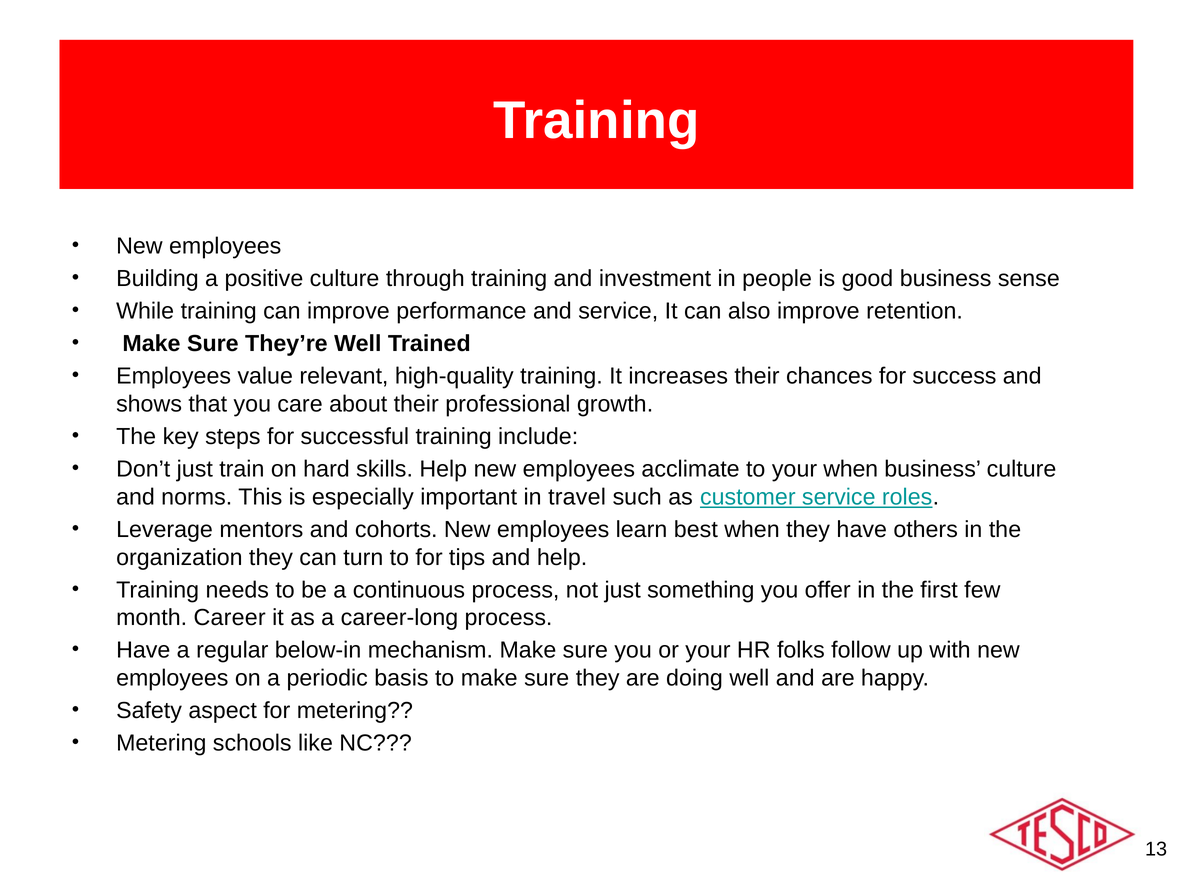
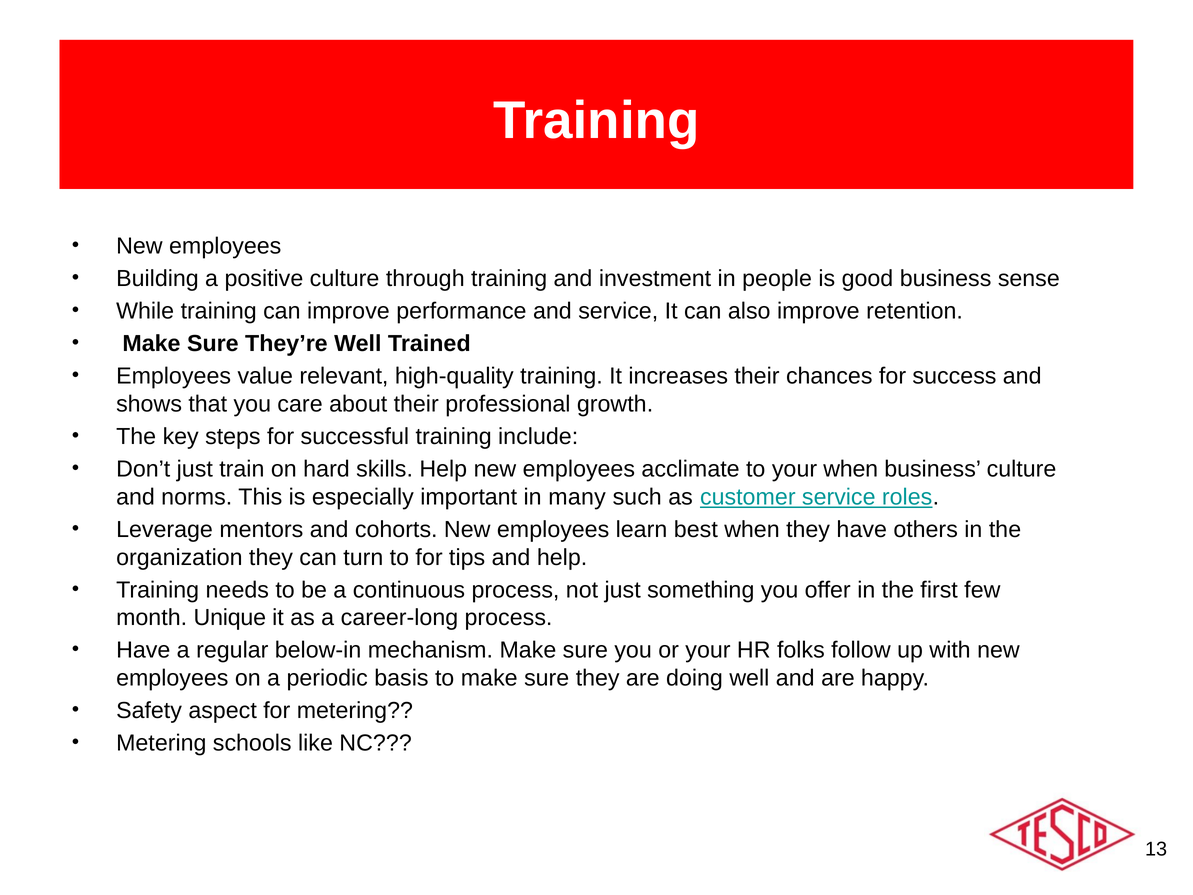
travel: travel -> many (577, 497)
Career: Career -> Unique (230, 618)
